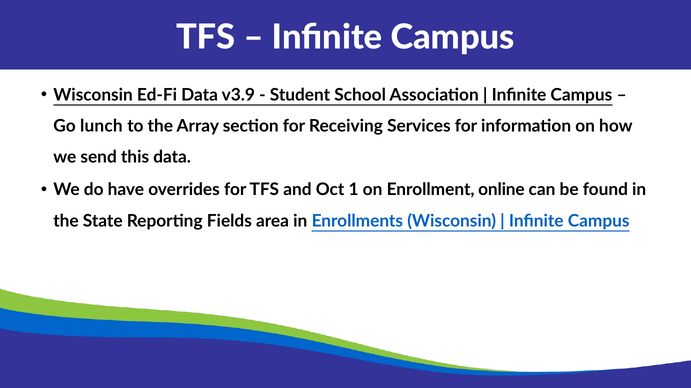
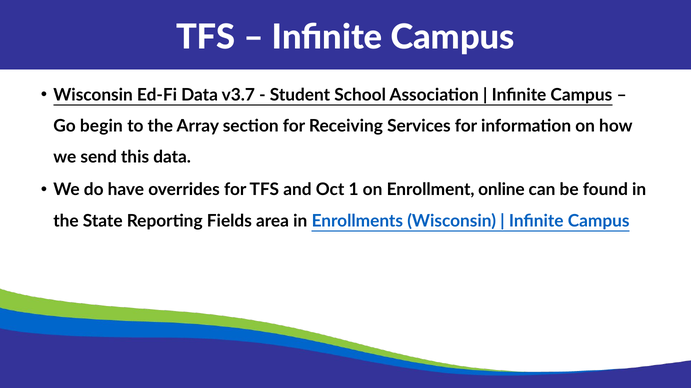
v3.9: v3.9 -> v3.7 (238, 95)
lunch: lunch -> begin (101, 126)
